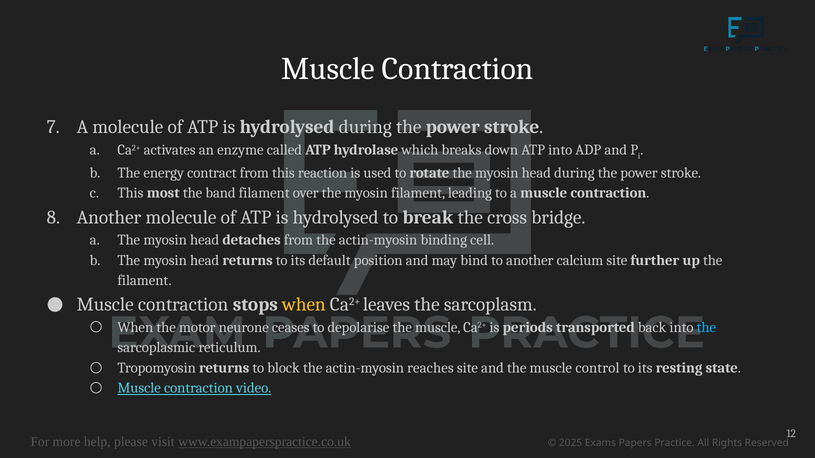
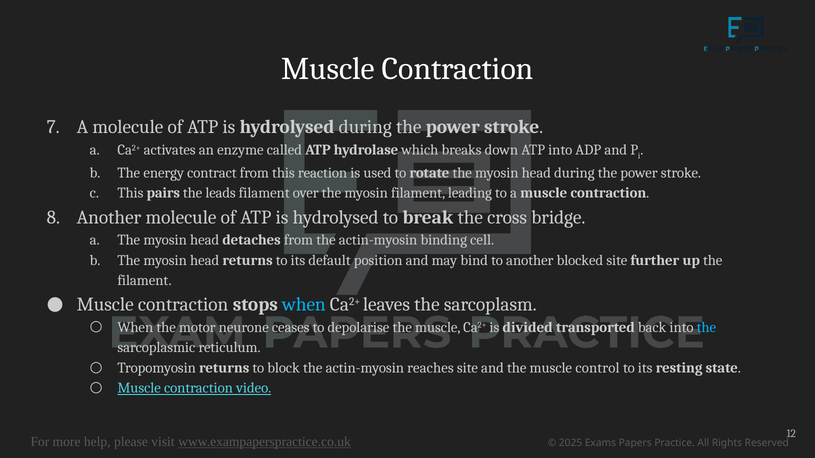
most: most -> pairs (163, 193)
band: band -> leads (221, 193)
calcium: calcium -> blocked (580, 260)
when colour: yellow -> light blue (304, 305)
periods: periods -> divided (528, 328)
